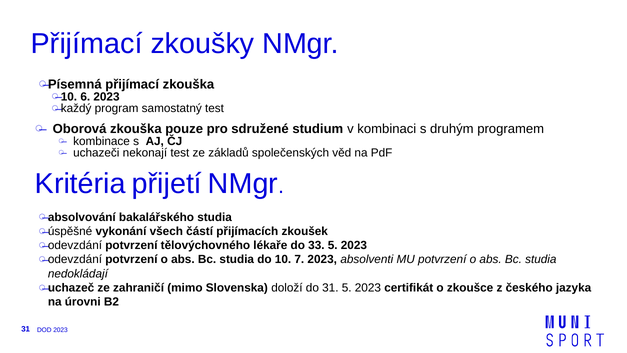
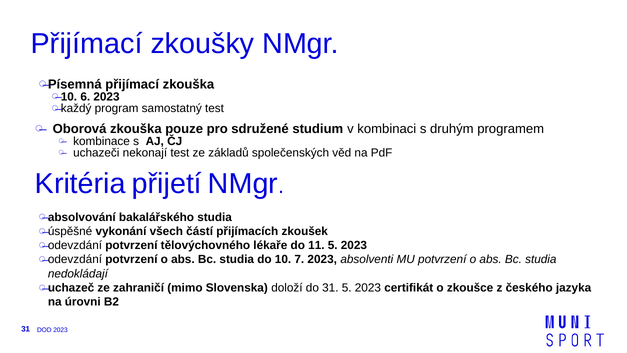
33: 33 -> 11 (316, 245)
